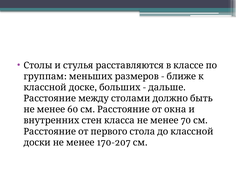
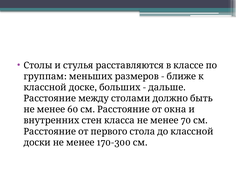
170-207: 170-207 -> 170-300 (114, 143)
